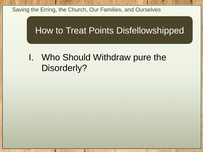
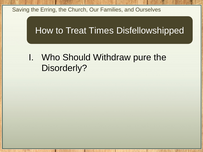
Points: Points -> Times (101, 31)
